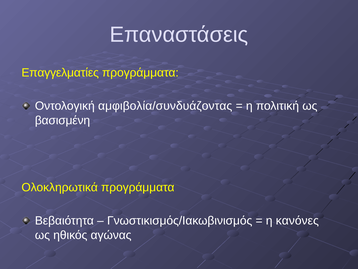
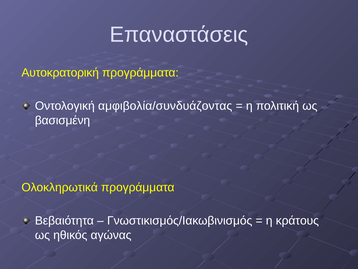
Επαγγελματίες: Επαγγελματίες -> Αυτοκρατορική (60, 72)
κανόνες: κανόνες -> κράτους (297, 220)
